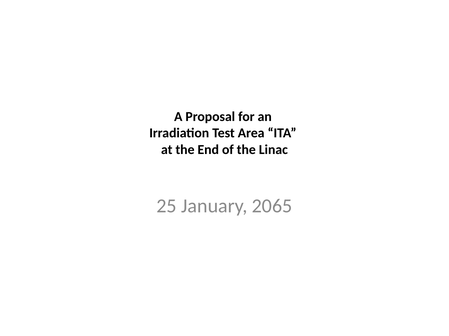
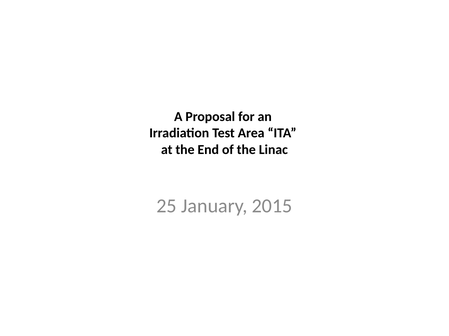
2065: 2065 -> 2015 (272, 206)
